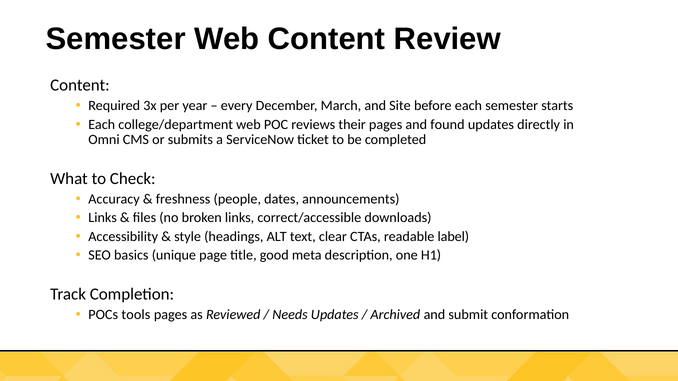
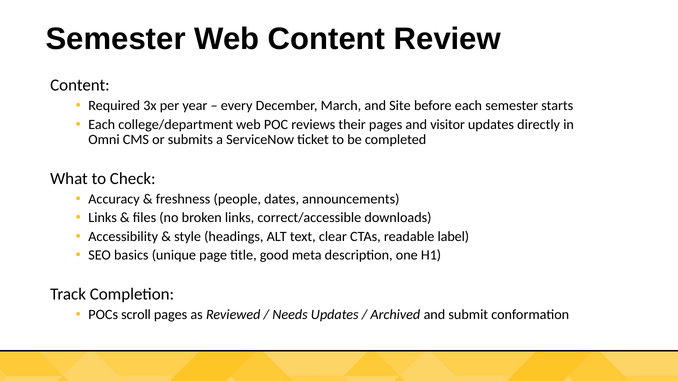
found: found -> visitor (448, 125)
tools: tools -> scroll (136, 315)
